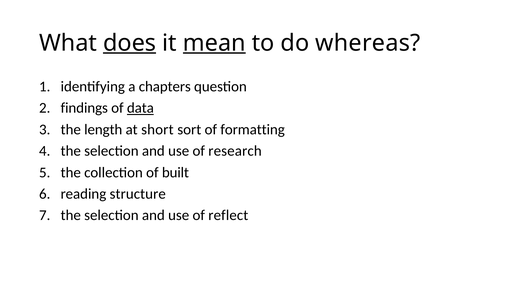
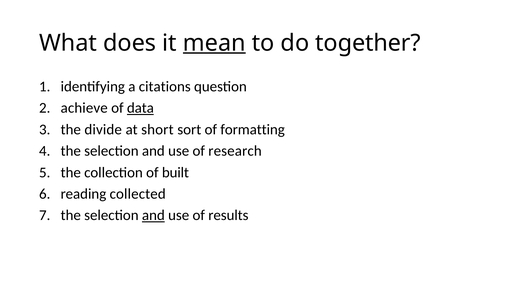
does underline: present -> none (130, 43)
whereas: whereas -> together (368, 43)
chapters: chapters -> citations (165, 87)
findings: findings -> achieve (84, 108)
length: length -> divide (103, 130)
structure: structure -> collected (138, 194)
and underline: none -> present (153, 215)
reflect: reflect -> results (228, 215)
